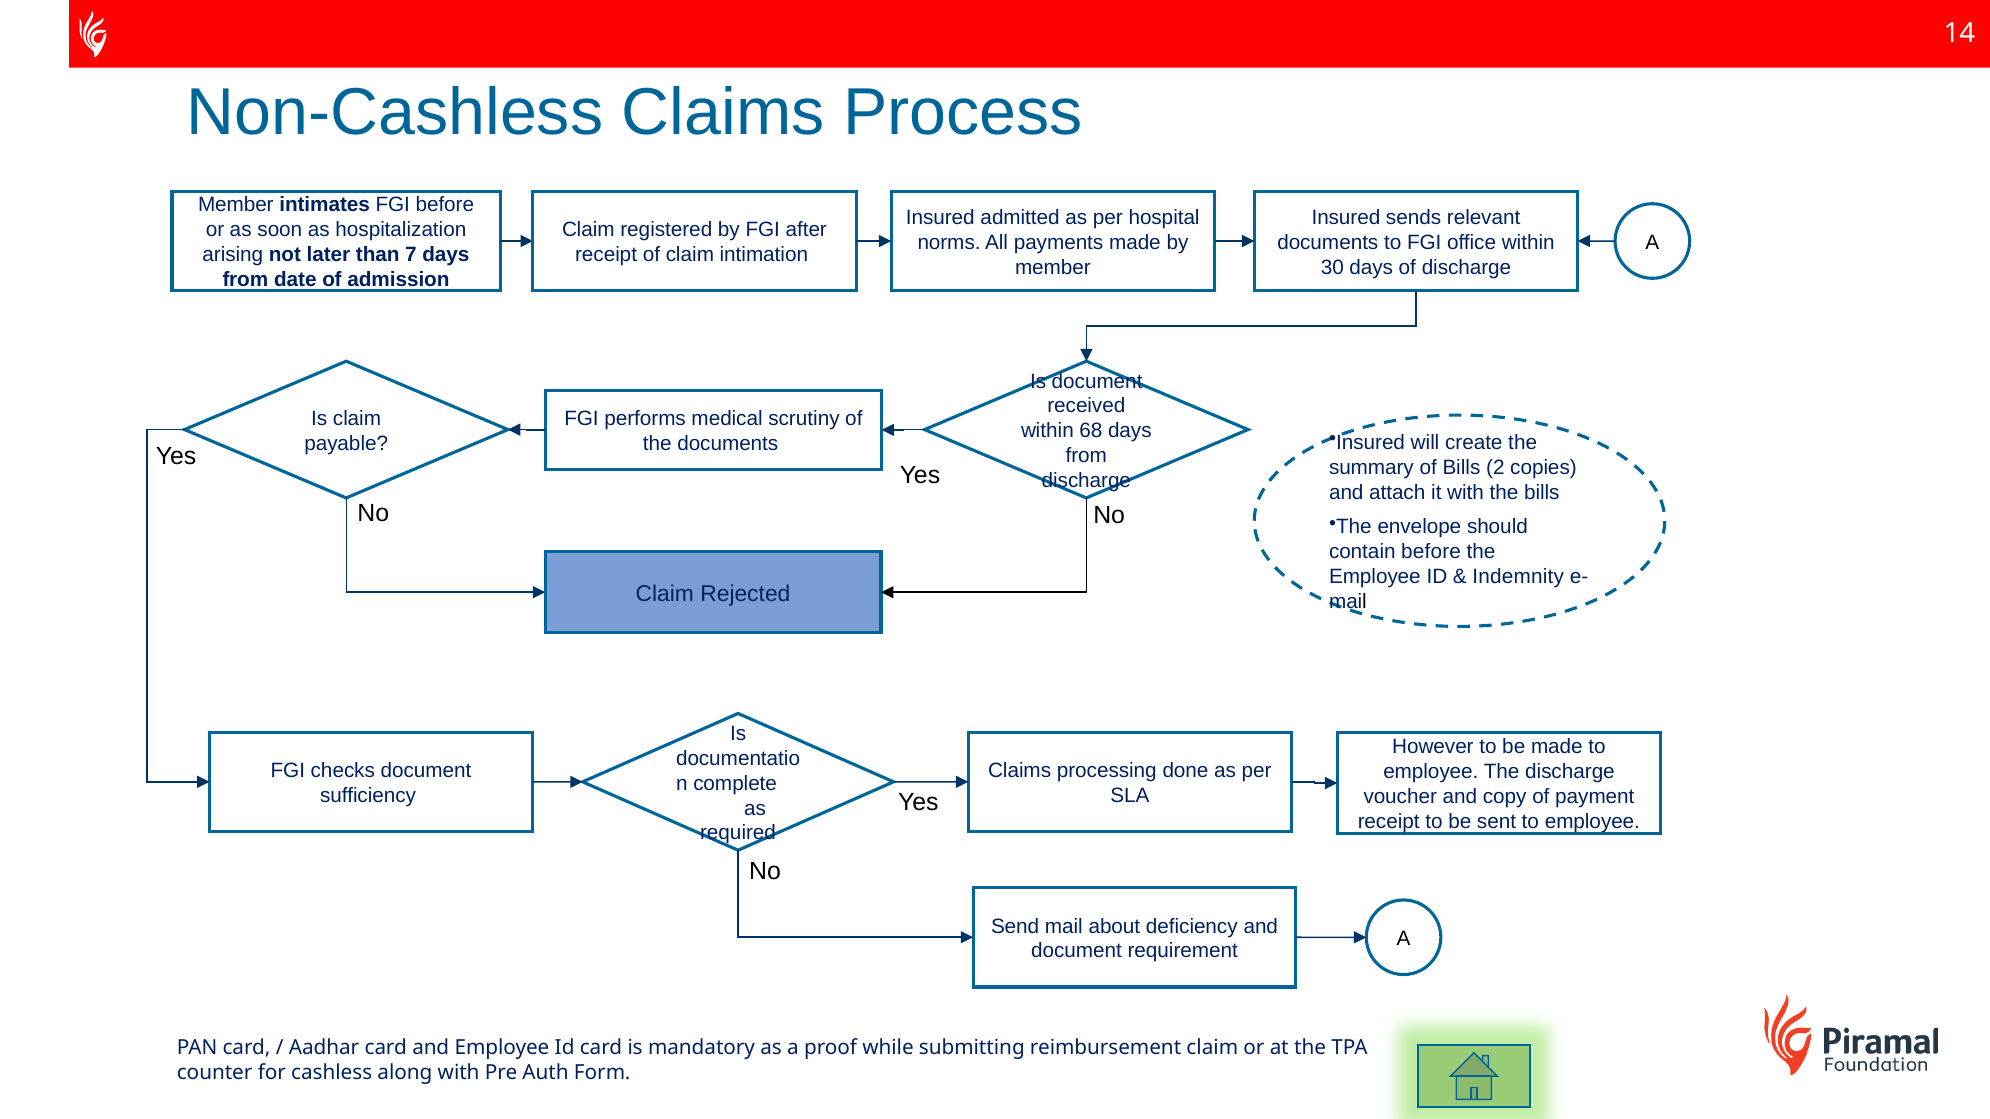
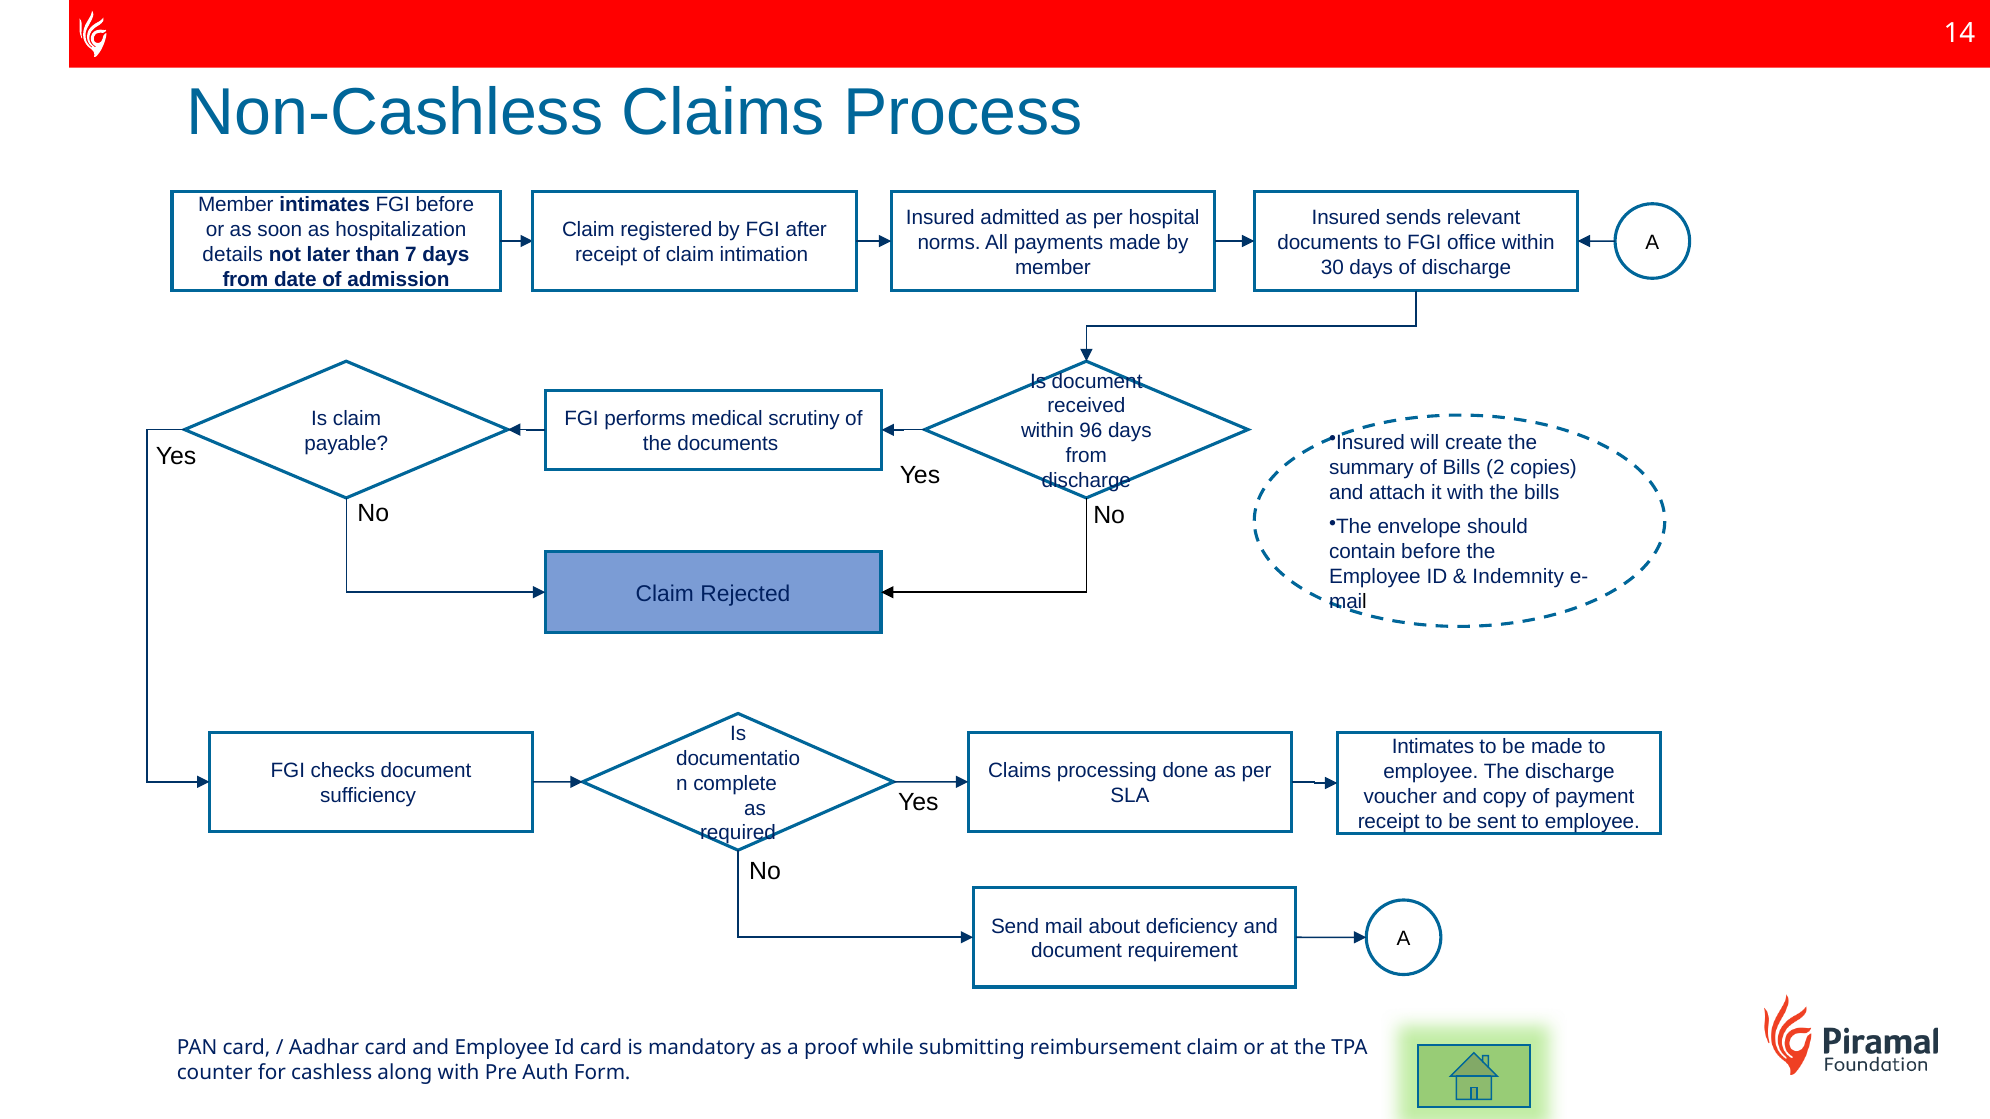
arising: arising -> details (233, 255)
68: 68 -> 96 (1091, 431)
However: However -> Intimates (1433, 747)
